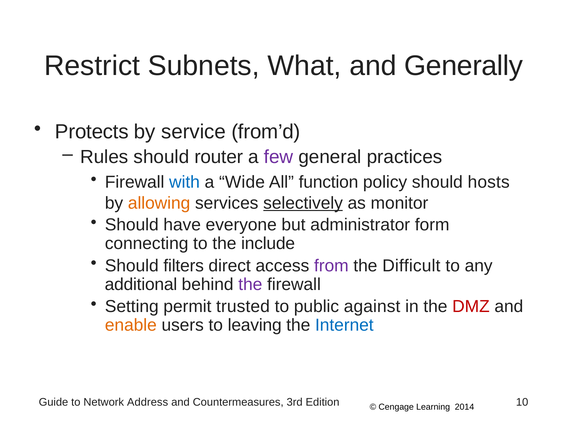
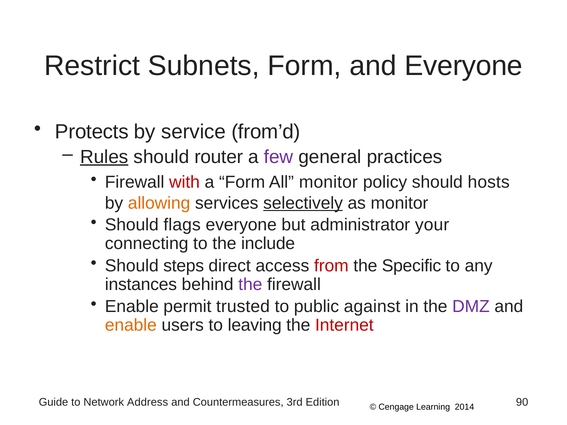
Subnets What: What -> Form (305, 66)
and Generally: Generally -> Everyone (464, 66)
Rules underline: none -> present (104, 157)
with colour: blue -> red (185, 182)
a Wide: Wide -> Form (242, 182)
All function: function -> monitor (328, 182)
have: have -> flags (182, 225)
form: form -> your (432, 225)
filters: filters -> steps (184, 266)
from colour: purple -> red (331, 266)
Difficult: Difficult -> Specific (412, 266)
additional: additional -> instances (141, 285)
Setting: Setting -> Enable (132, 307)
DMZ colour: red -> purple (471, 307)
Internet colour: blue -> red (344, 325)
10: 10 -> 90 (522, 402)
